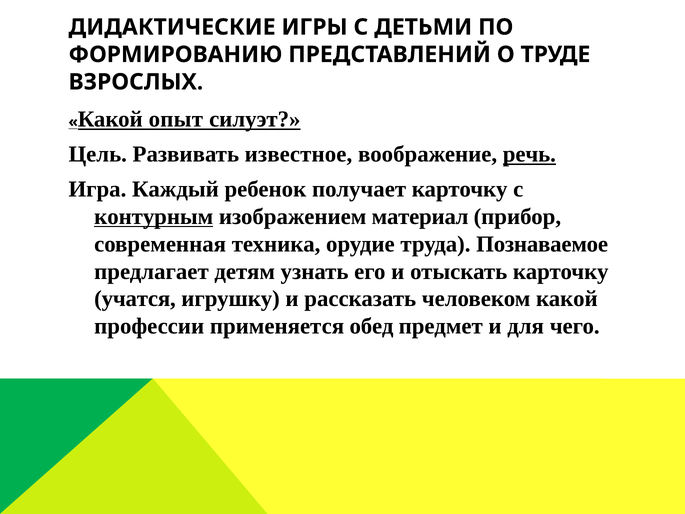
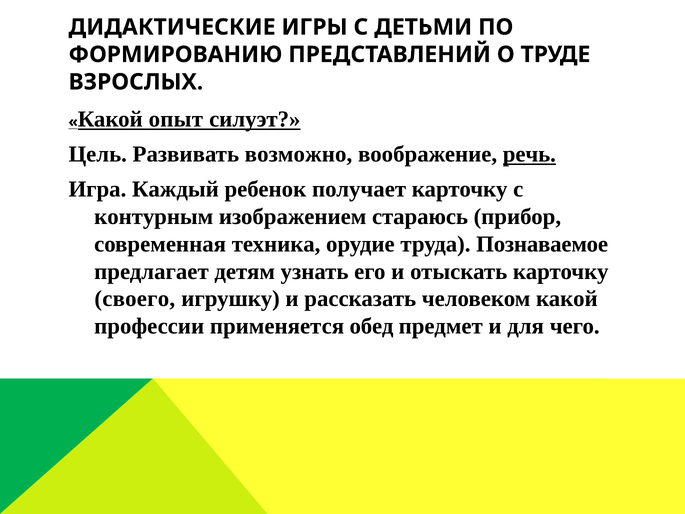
известное: известное -> возможно (299, 154)
контурным underline: present -> none (154, 217)
материал: материал -> стараюсь (420, 217)
учатся: учатся -> своего (135, 299)
